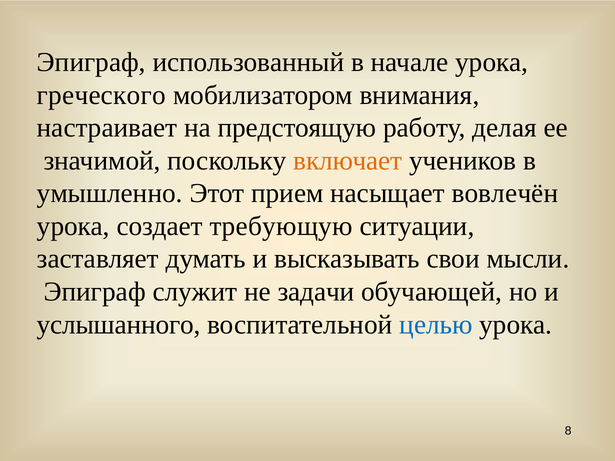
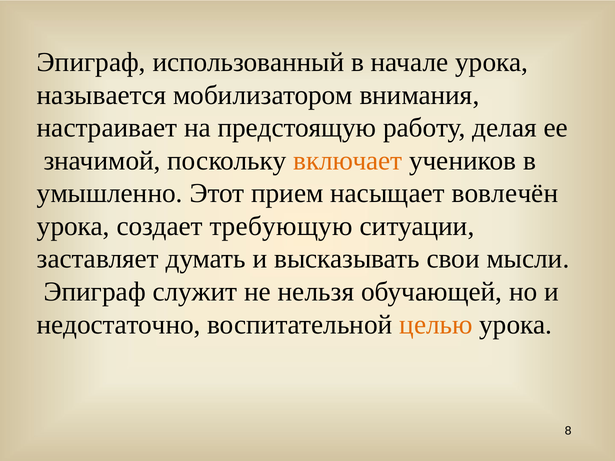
греческого: греческого -> называется (102, 95)
задачи: задачи -> нельзя (316, 292)
услышанного: услышанного -> недостаточно (119, 325)
целью colour: blue -> orange (436, 325)
